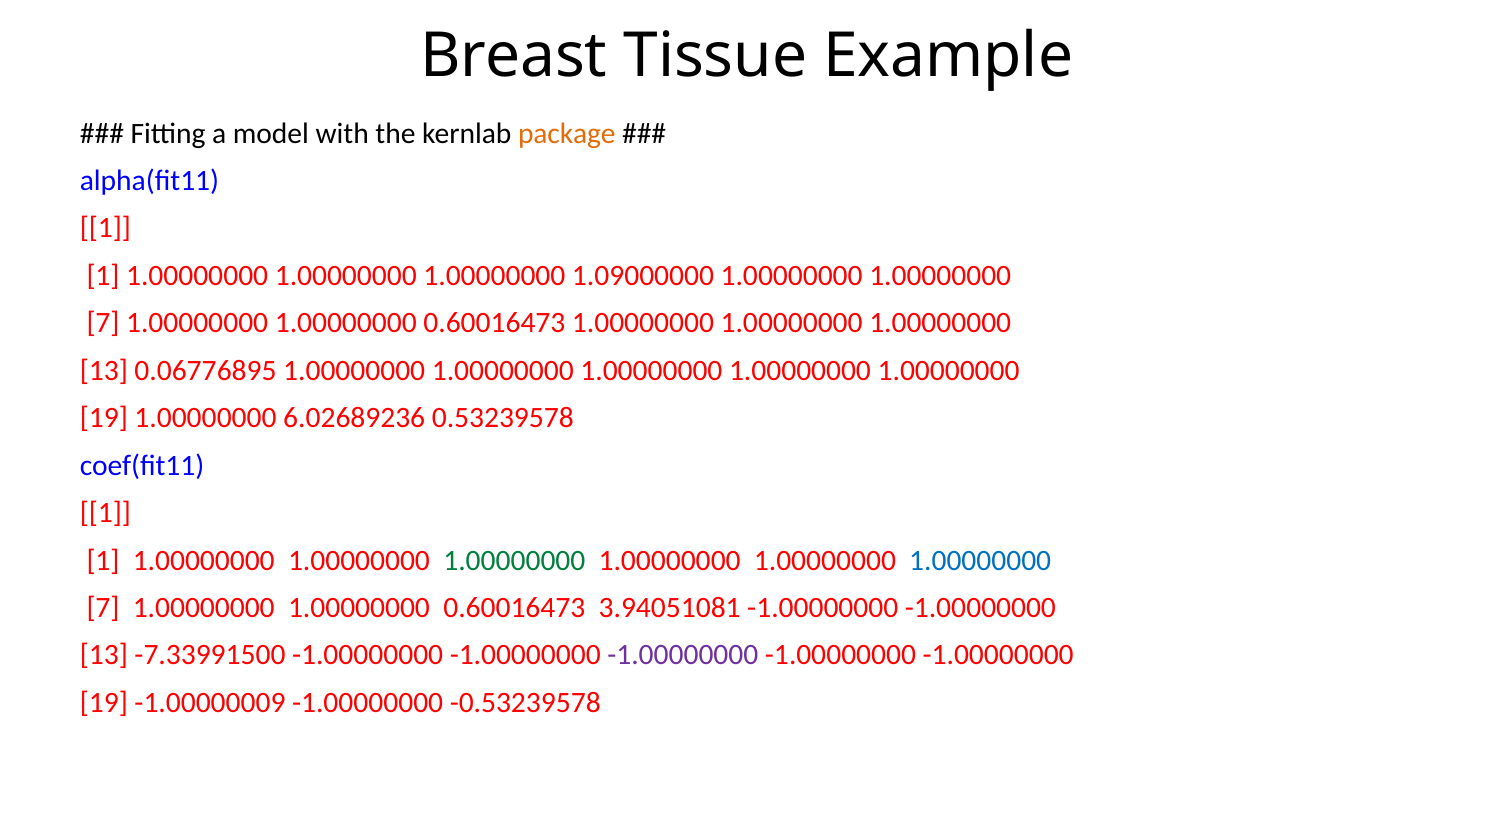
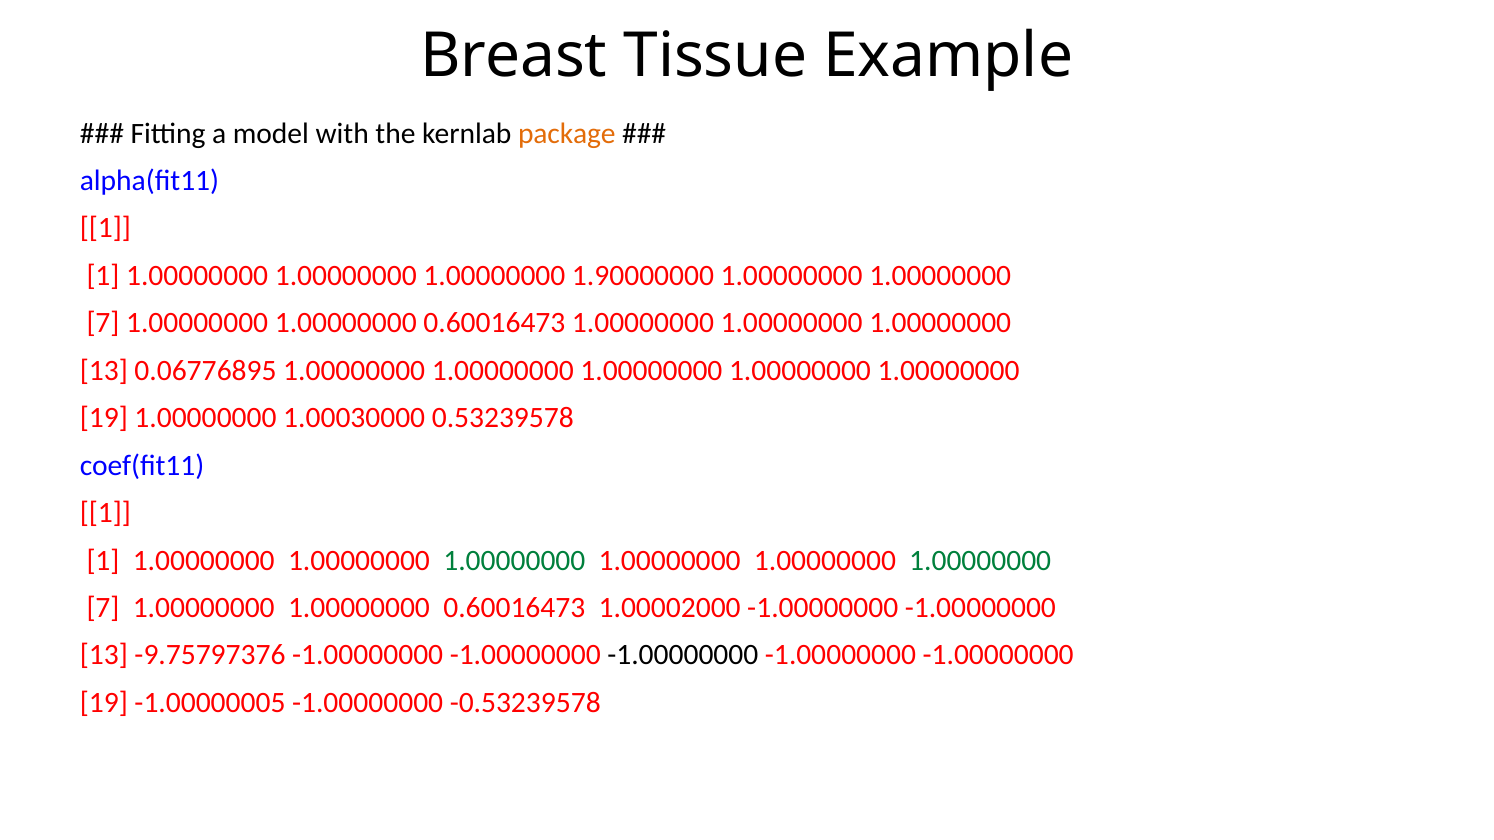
1.09000000: 1.09000000 -> 1.90000000 (643, 276)
6.02689236: 6.02689236 -> 1.00030000 (354, 418)
1.00000000 colour: blue -> green (980, 561)
3.94051081: 3.94051081 -> 1.00002000 (670, 608)
-7.33991500: -7.33991500 -> -9.75797376 (210, 656)
-1.00000000 colour: purple -> black (683, 656)
-1.00000009: -1.00000009 -> -1.00000005 (210, 703)
